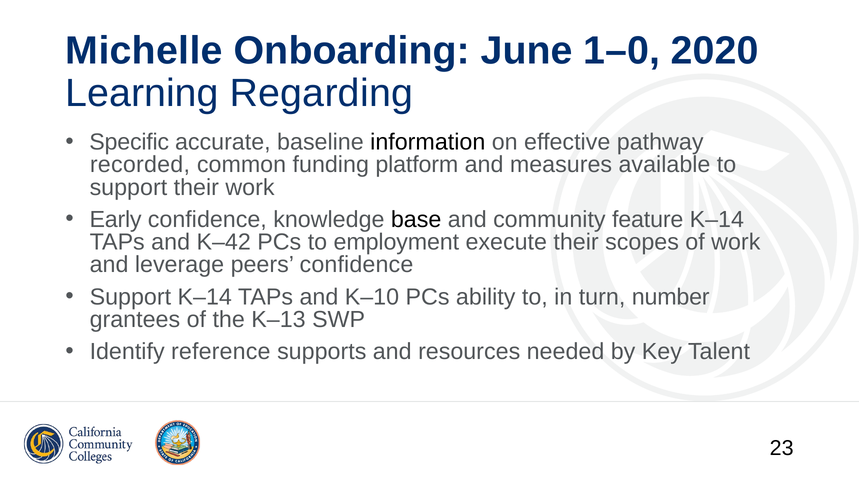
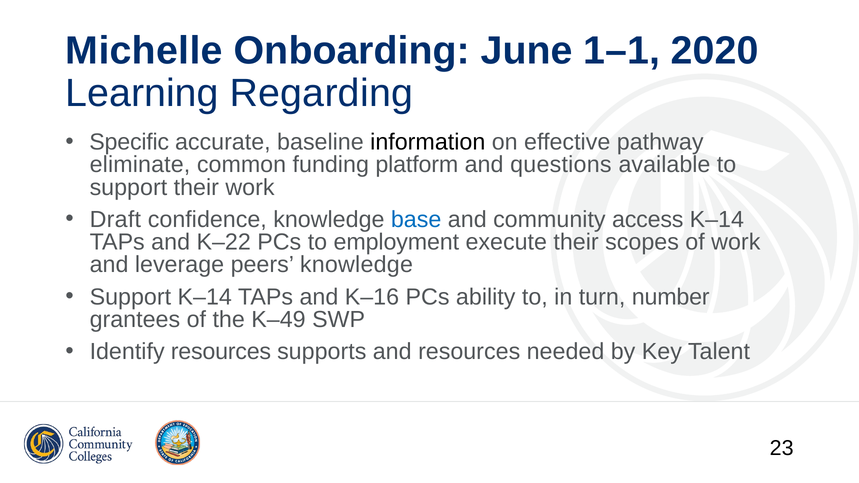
1–0: 1–0 -> 1–1 (622, 51)
recorded: recorded -> eliminate (140, 165)
measures: measures -> questions (561, 165)
Early: Early -> Draft (115, 220)
base colour: black -> blue (416, 220)
feature: feature -> access (648, 220)
K–42: K–42 -> K–22 (224, 242)
peers confidence: confidence -> knowledge (356, 265)
K–10: K–10 -> K–16 (372, 297)
K–13: K–13 -> K–49 (278, 320)
Identify reference: reference -> resources (221, 352)
